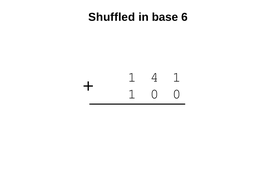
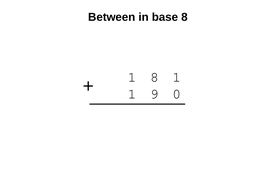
Shuffled: Shuffled -> Between (112, 17)
base 6: 6 -> 8 (185, 17)
1 4: 4 -> 8 (154, 77)
1 0: 0 -> 9 (154, 94)
